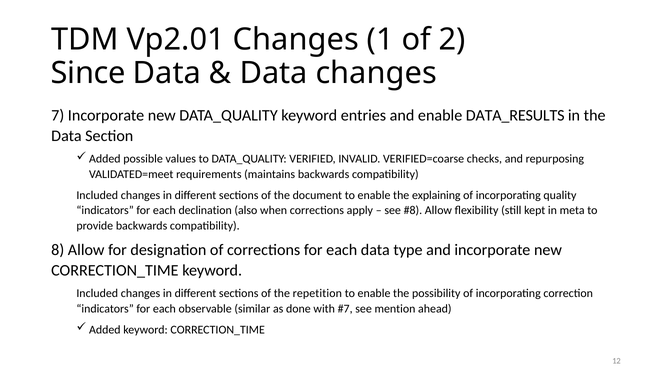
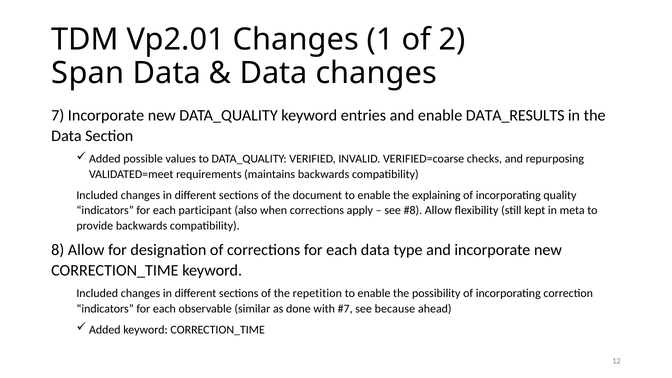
Since: Since -> Span (88, 73)
declination: declination -> participant (205, 210)
mention: mention -> because (395, 309)
